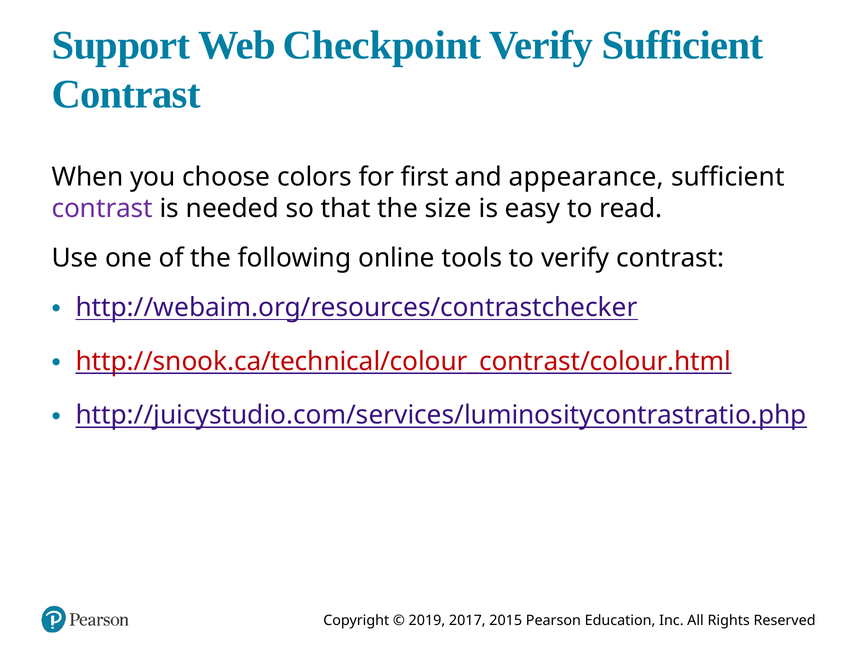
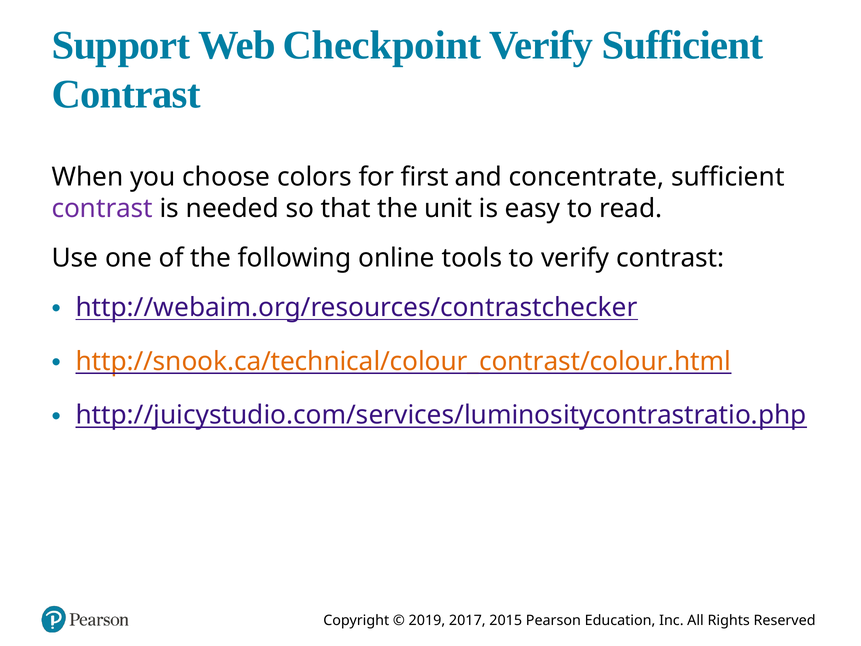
appearance: appearance -> concentrate (586, 177)
size: size -> unit (448, 208)
http://snook.ca/technical/colour_contrast/colour.html colour: red -> orange (403, 361)
